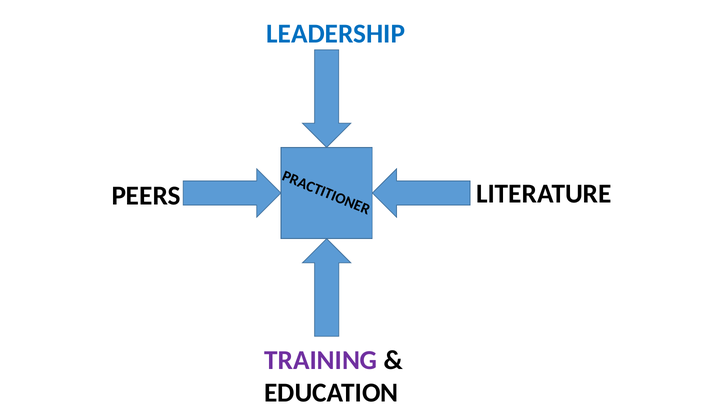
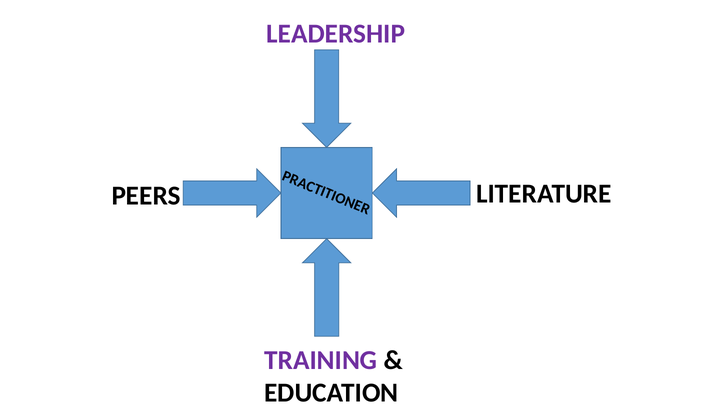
LEADERSHIP colour: blue -> purple (336, 34)
